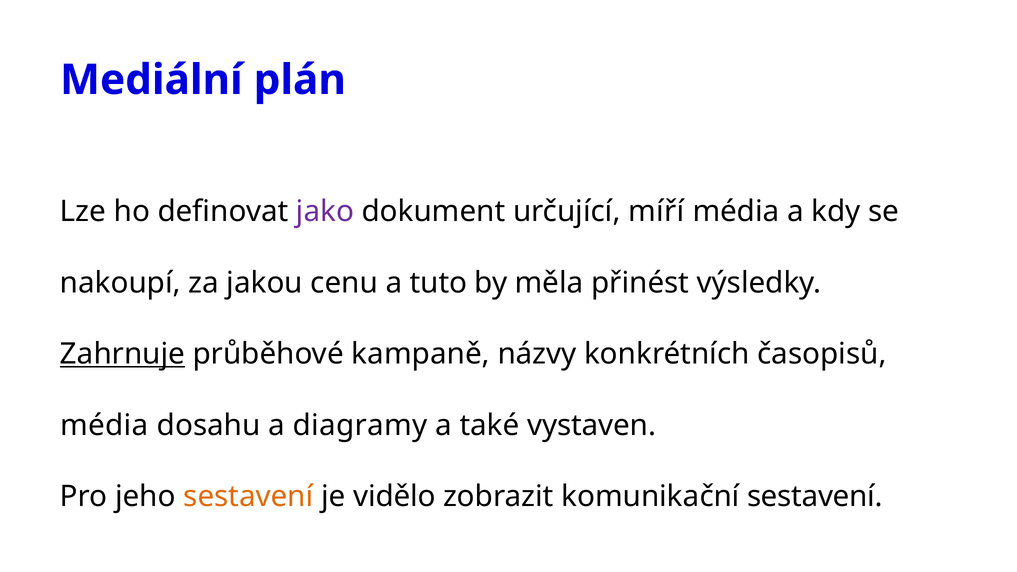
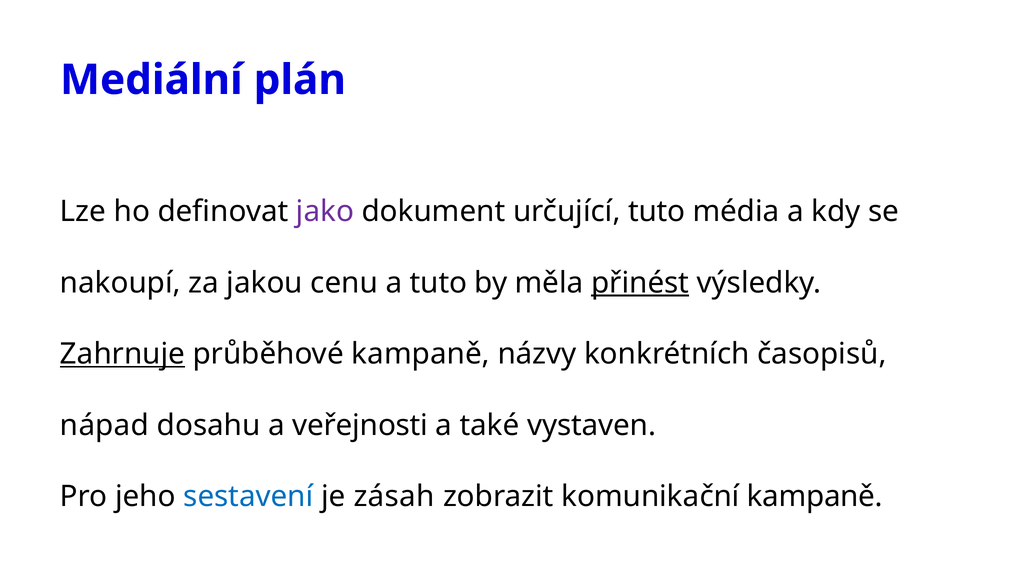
určující míří: míří -> tuto (657, 212)
přinést underline: none -> present (640, 283)
média: média -> nápad (104, 425)
diagramy: diagramy -> veřejnosti (360, 425)
sestavení colour: orange -> blue (248, 497)
vidělo: vidělo -> zásah (394, 497)
komunikační sestavení: sestavení -> kampaně (815, 497)
